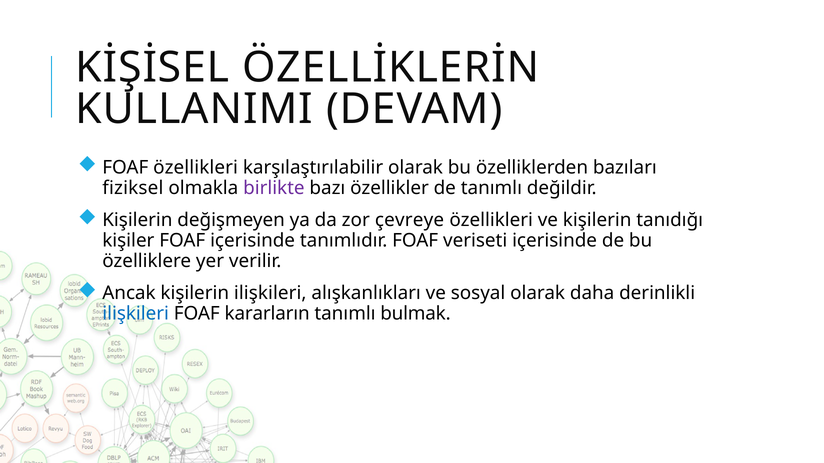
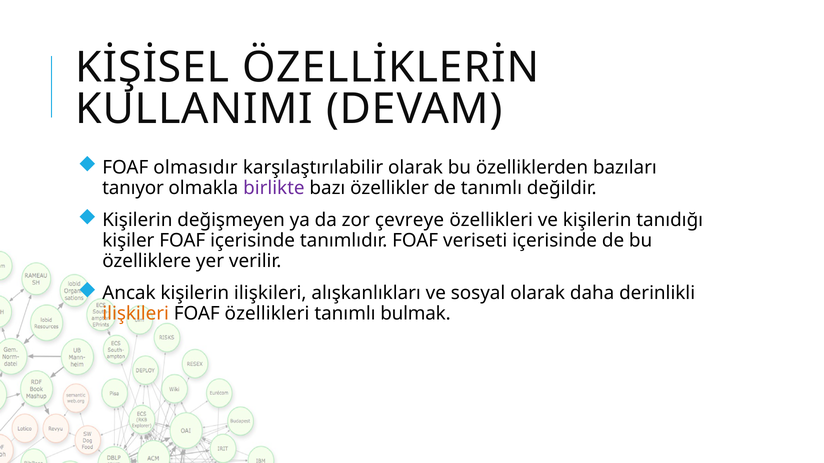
FOAF özellikleri: özellikleri -> olmasıdır (195, 168)
fiziksel: fiziksel -> tanıyor (133, 188)
ilişkileri colour: blue -> orange (136, 314)
FOAF kararların: kararların -> özellikleri (267, 314)
